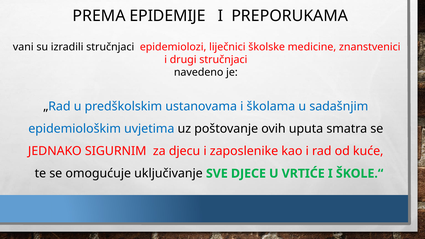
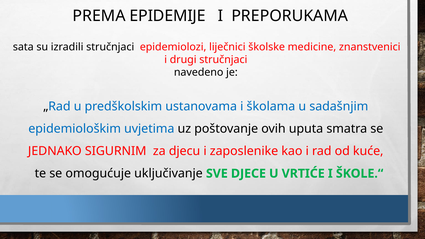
vani: vani -> sata (23, 47)
